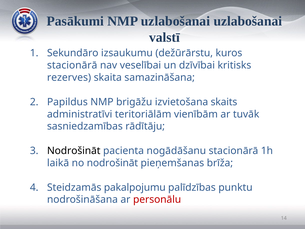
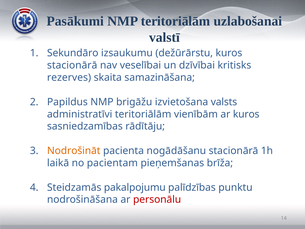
NMP uzlabošanai: uzlabošanai -> teritoriālām (176, 21)
skaits: skaits -> valsts (224, 102)
ar tuvāk: tuvāk -> kuros (246, 114)
Nodrošināt colour: black -> orange (74, 151)
no nodrošināt: nodrošināt -> pacientam (112, 163)
